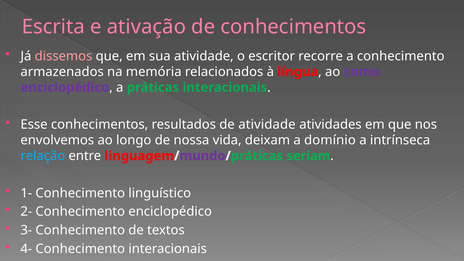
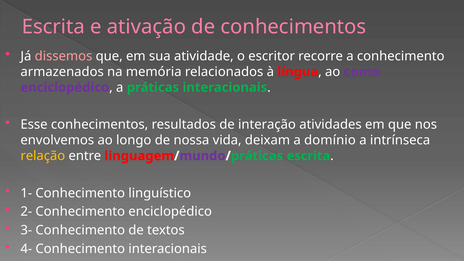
de atividade: atividade -> interação (267, 125)
relação colour: light blue -> yellow (43, 156)
linguagem/mundo/práticas seriam: seriam -> escrita (308, 156)
